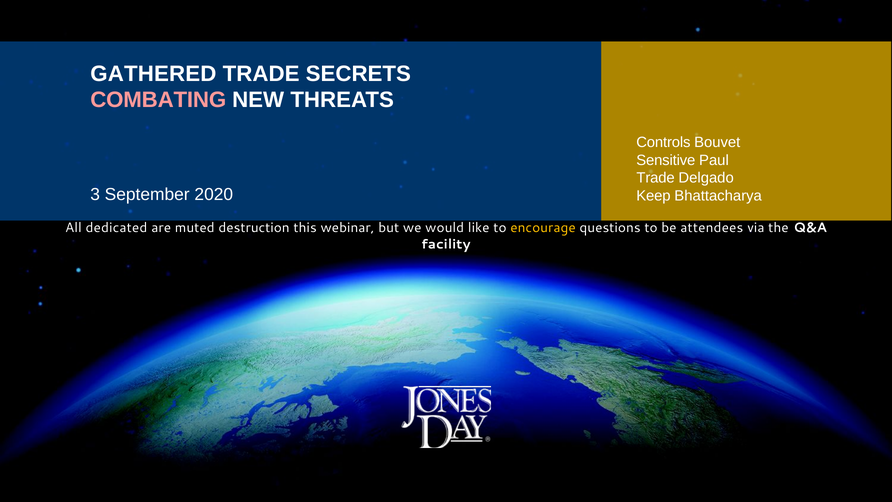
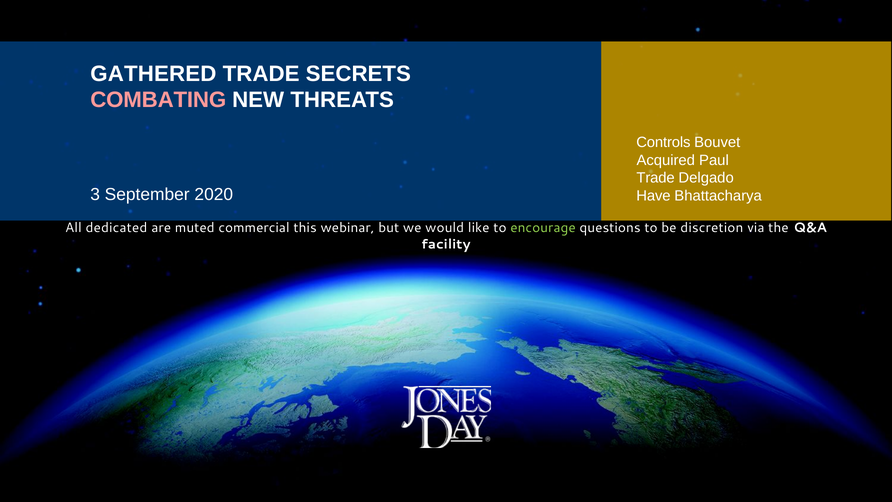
Sensitive: Sensitive -> Acquired (666, 160)
Keep: Keep -> Have (653, 196)
destruction: destruction -> commercial (254, 228)
encourage colour: yellow -> light green (543, 228)
attendees: attendees -> discretion (712, 228)
